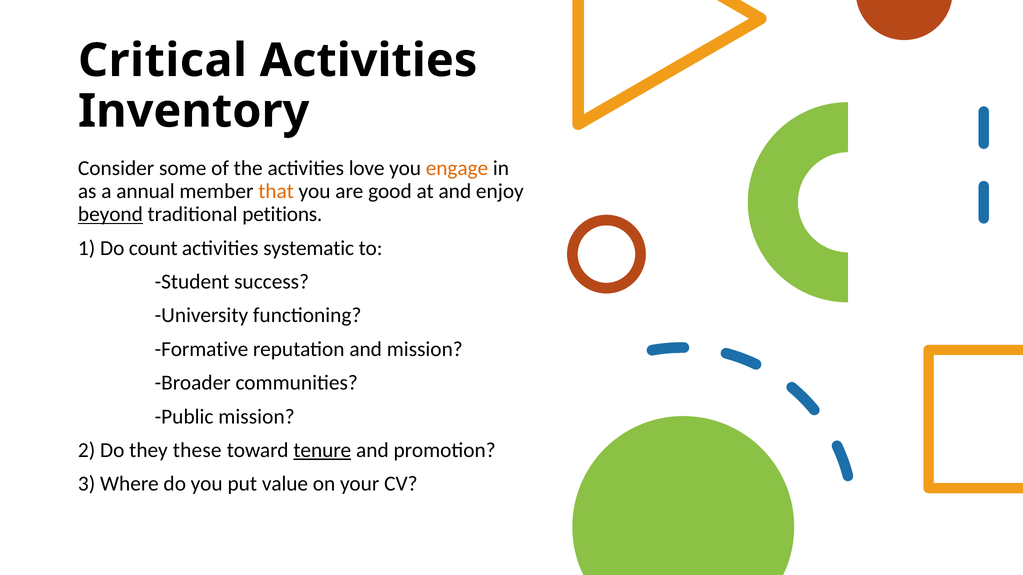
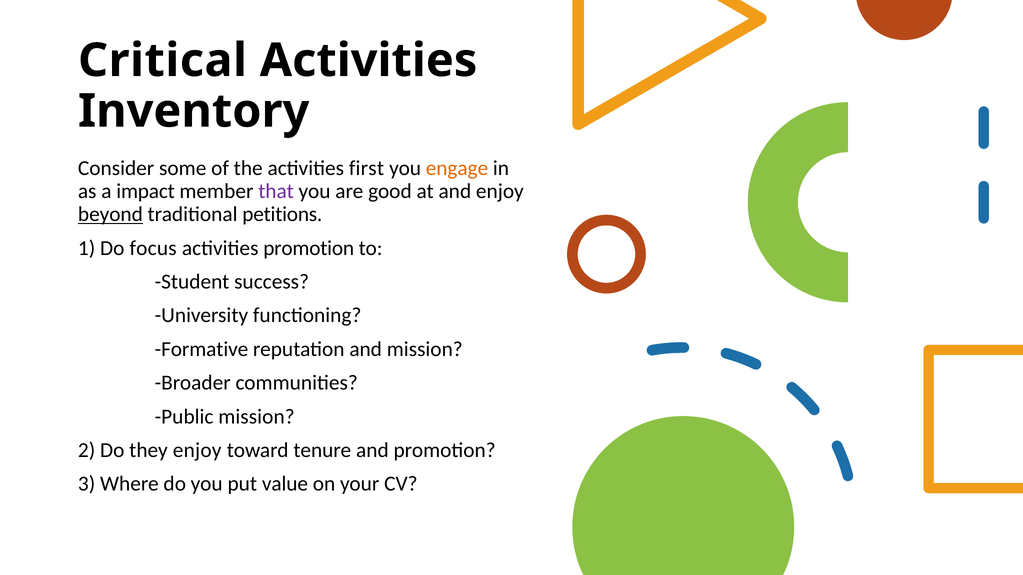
love: love -> first (366, 168)
annual: annual -> impact (146, 191)
that colour: orange -> purple (276, 191)
count: count -> focus (153, 248)
activities systematic: systematic -> promotion (309, 248)
they these: these -> enjoy (197, 450)
tenure underline: present -> none (322, 450)
